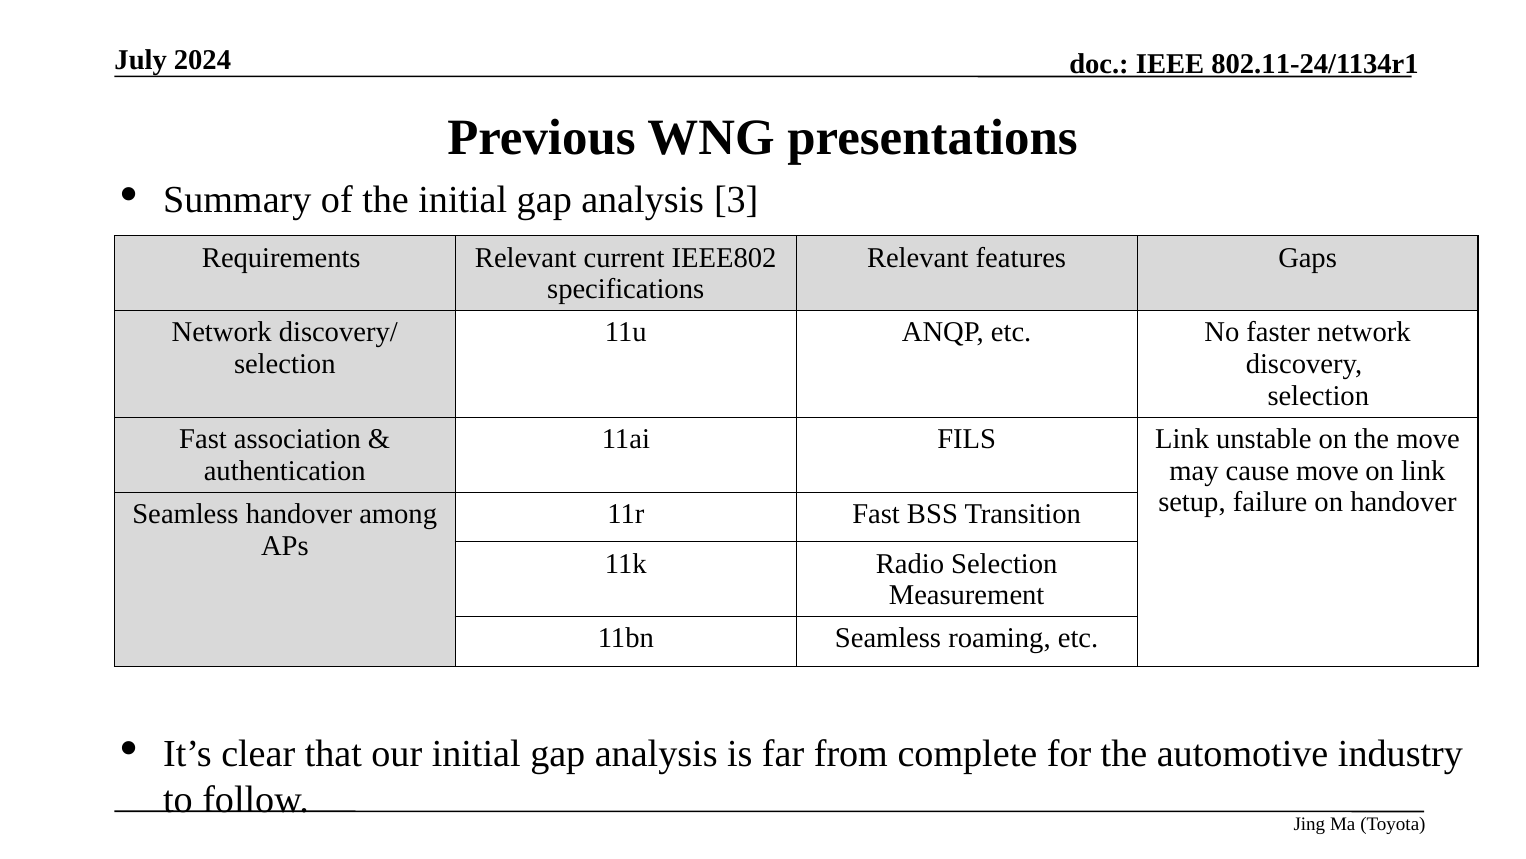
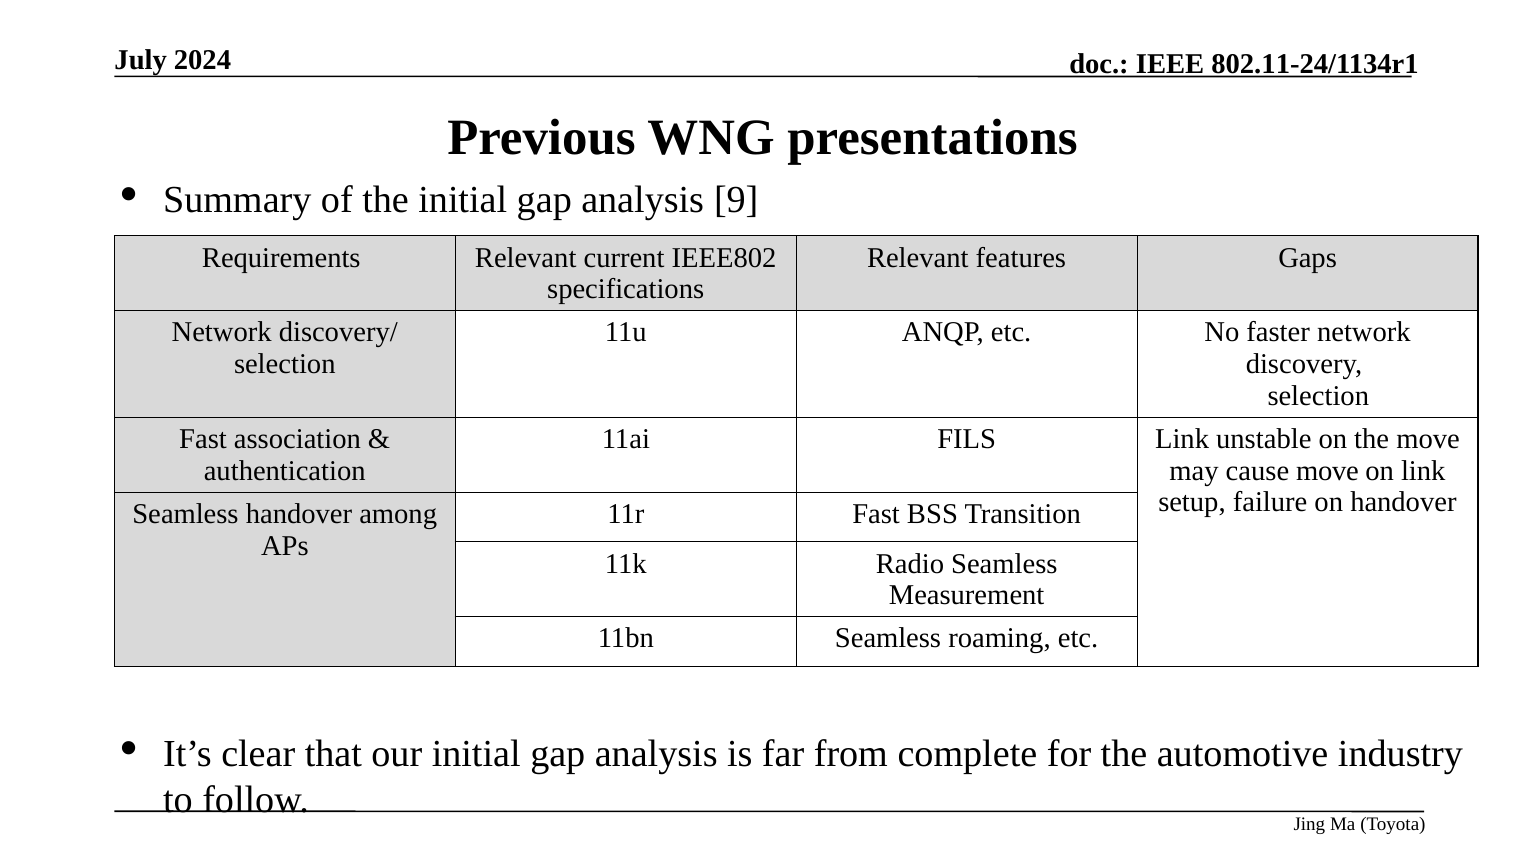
3: 3 -> 9 (736, 200)
Radio Selection: Selection -> Seamless (1004, 563)
